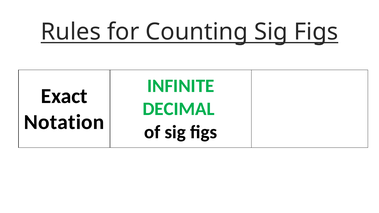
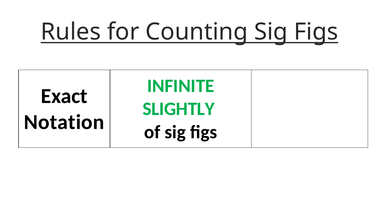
DECIMAL: DECIMAL -> SLIGHTLY (179, 109)
